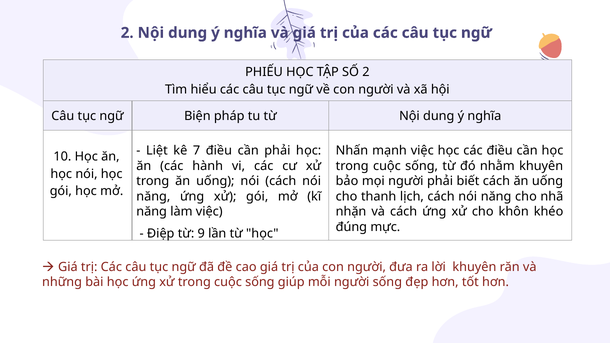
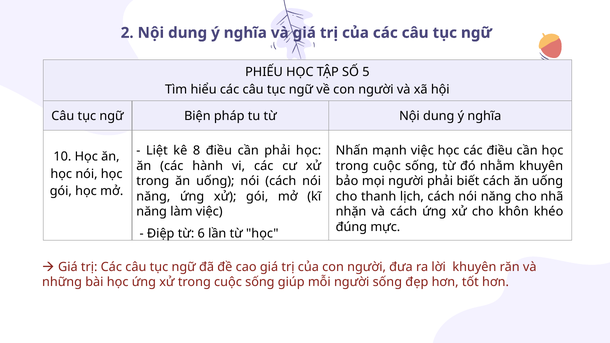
SỐ 2: 2 -> 5 (366, 72)
7: 7 -> 8 (197, 151)
9: 9 -> 6 (201, 234)
